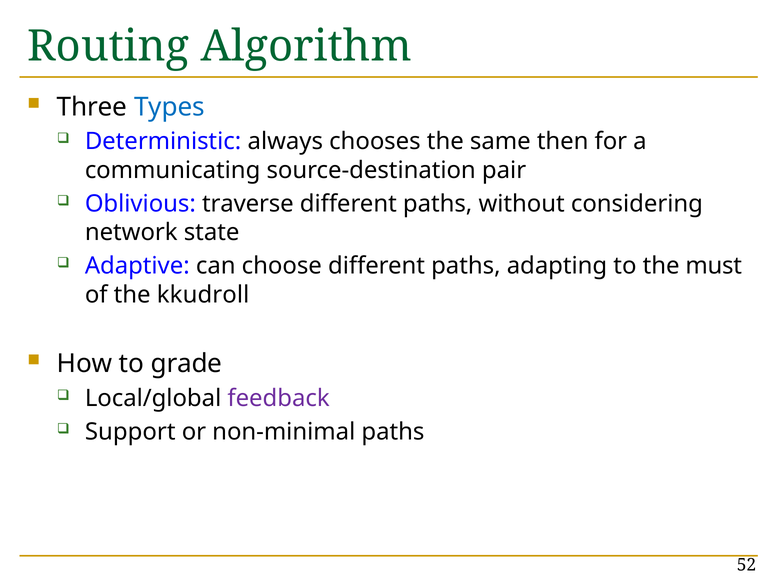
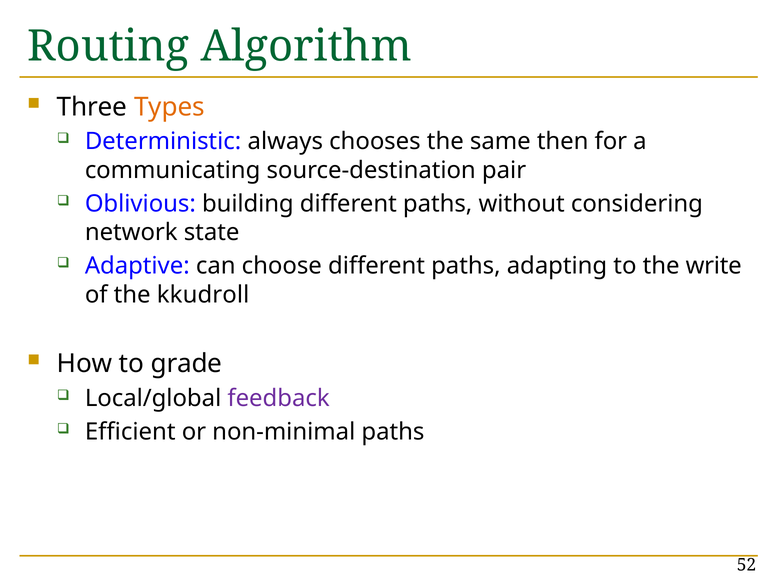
Types colour: blue -> orange (169, 107)
traverse: traverse -> building (248, 204)
must: must -> write (714, 266)
Support: Support -> Efficient (130, 432)
